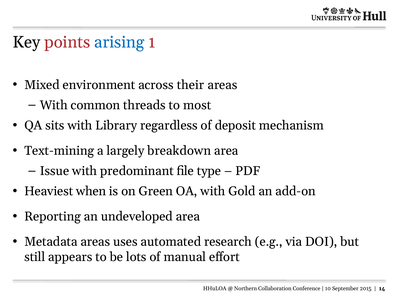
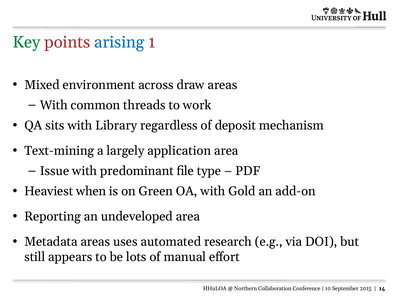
Key colour: black -> green (27, 42)
their: their -> draw (191, 85)
most: most -> work (197, 105)
breakdown: breakdown -> application (179, 150)
